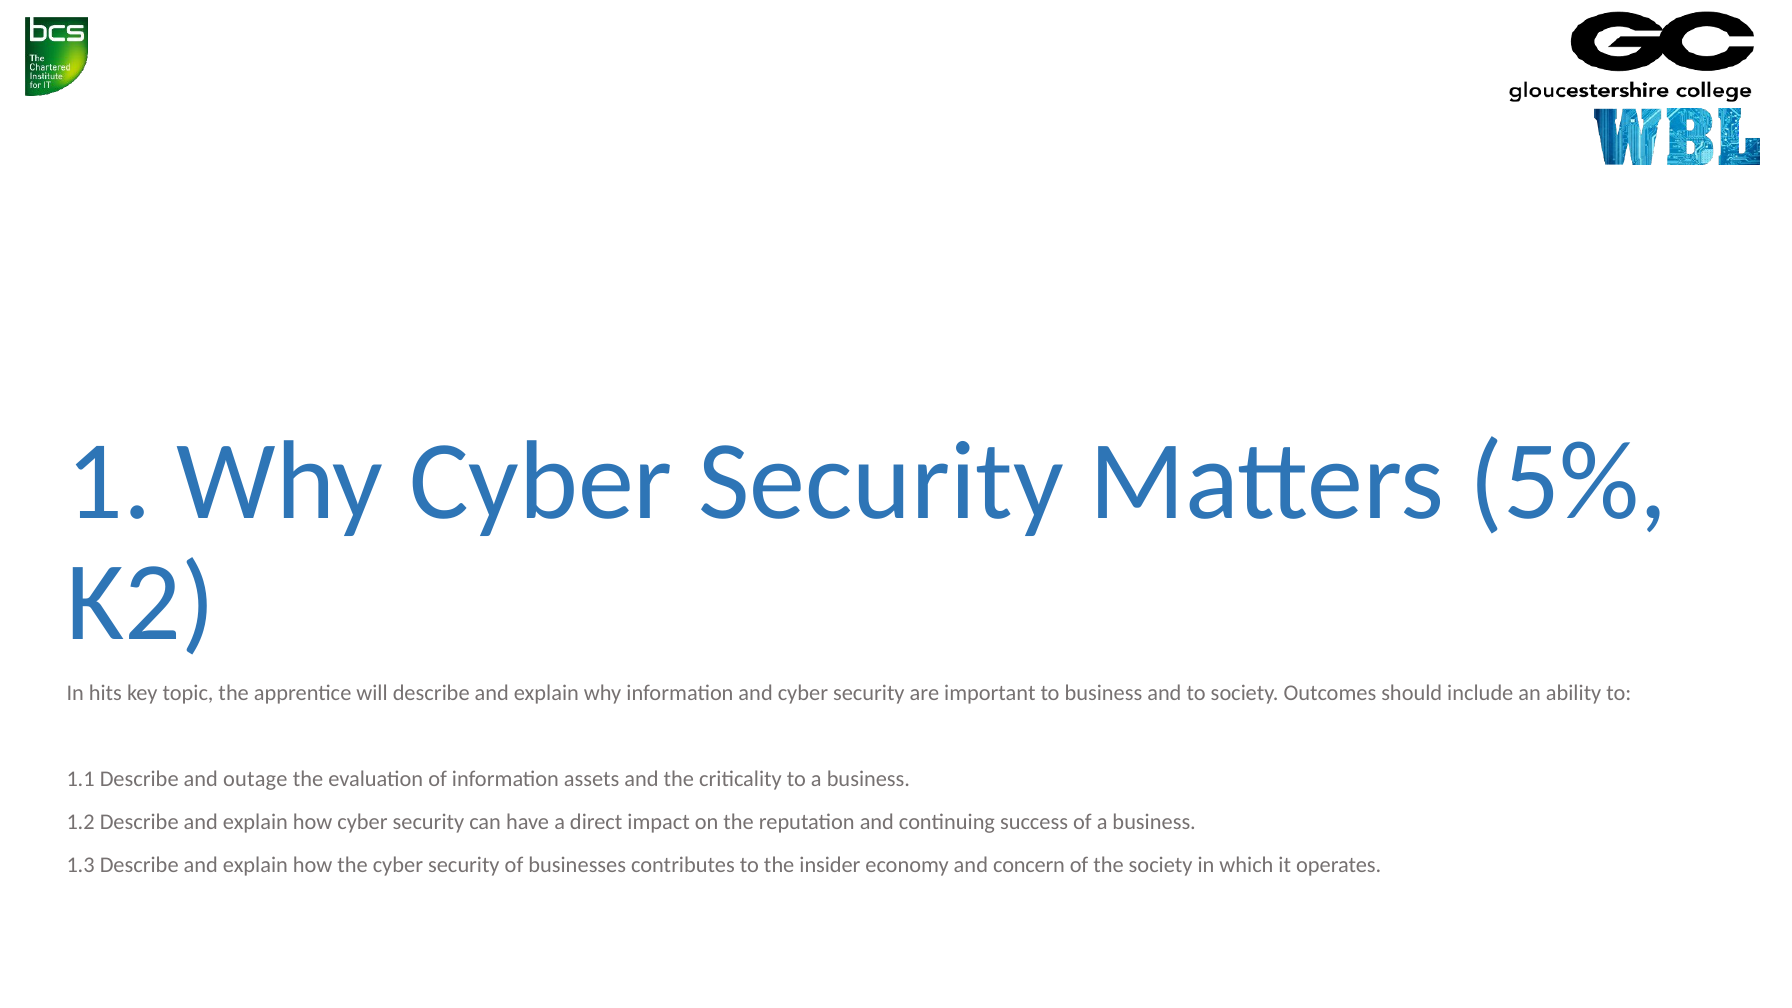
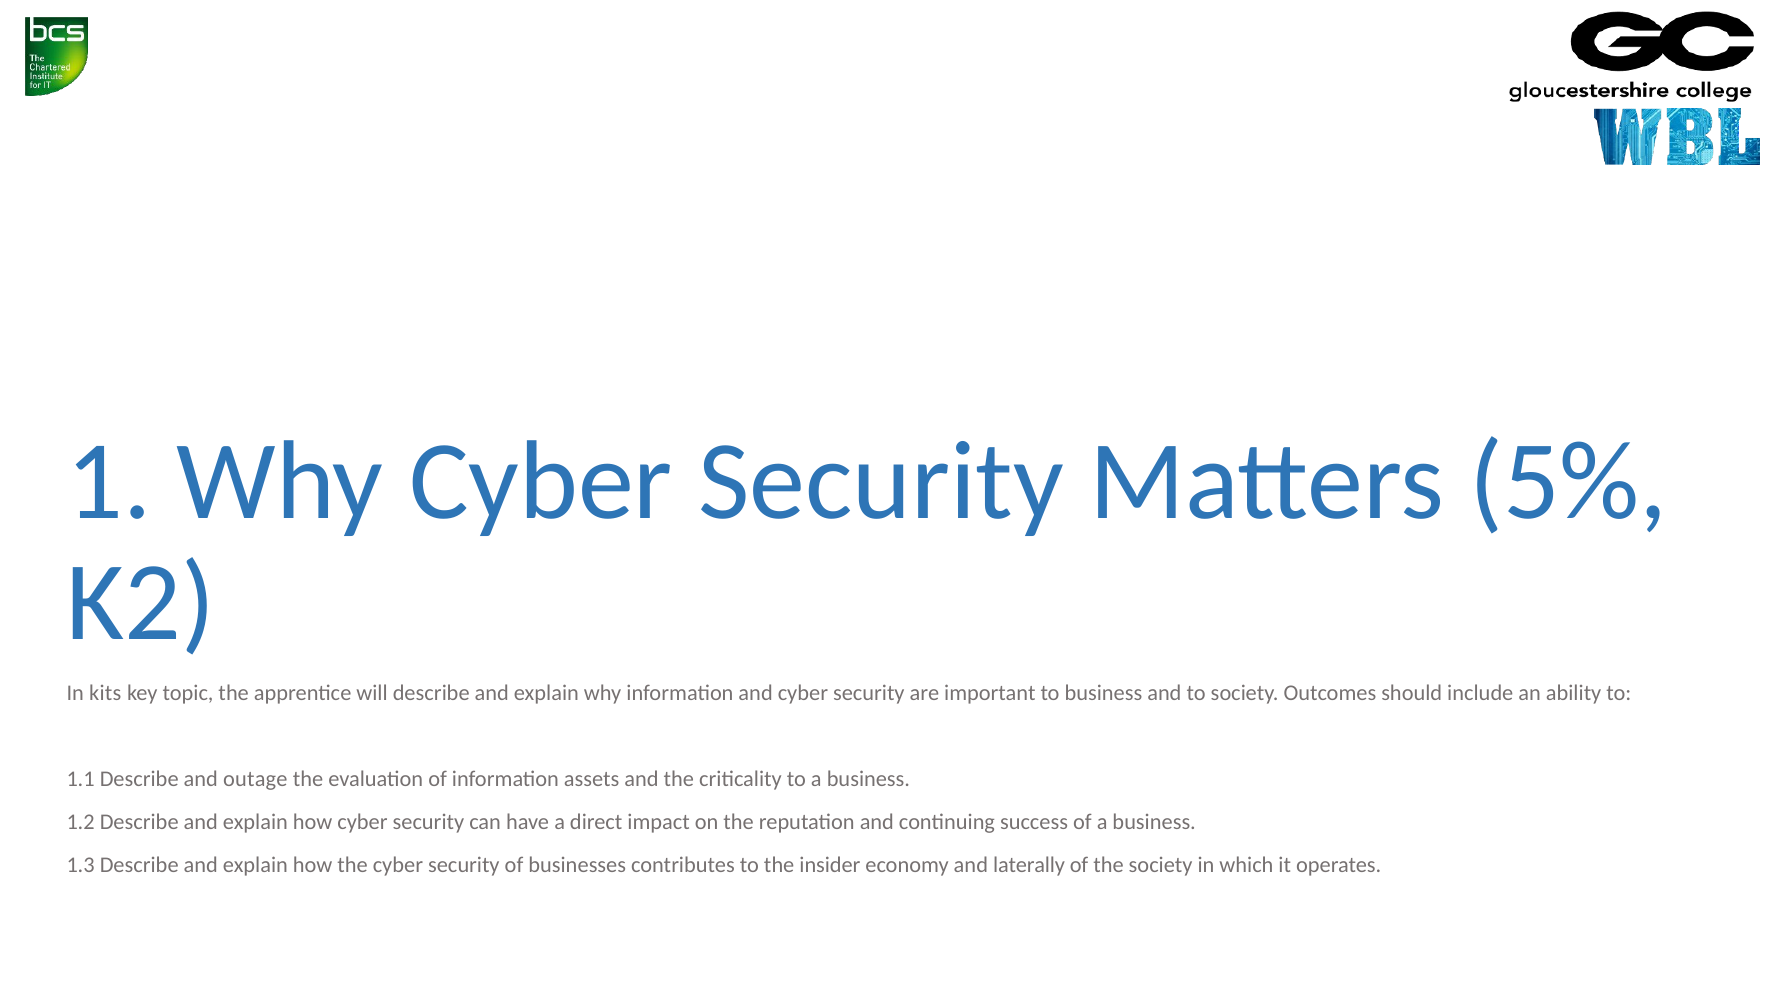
hits: hits -> kits (105, 693)
concern: concern -> laterally (1029, 865)
